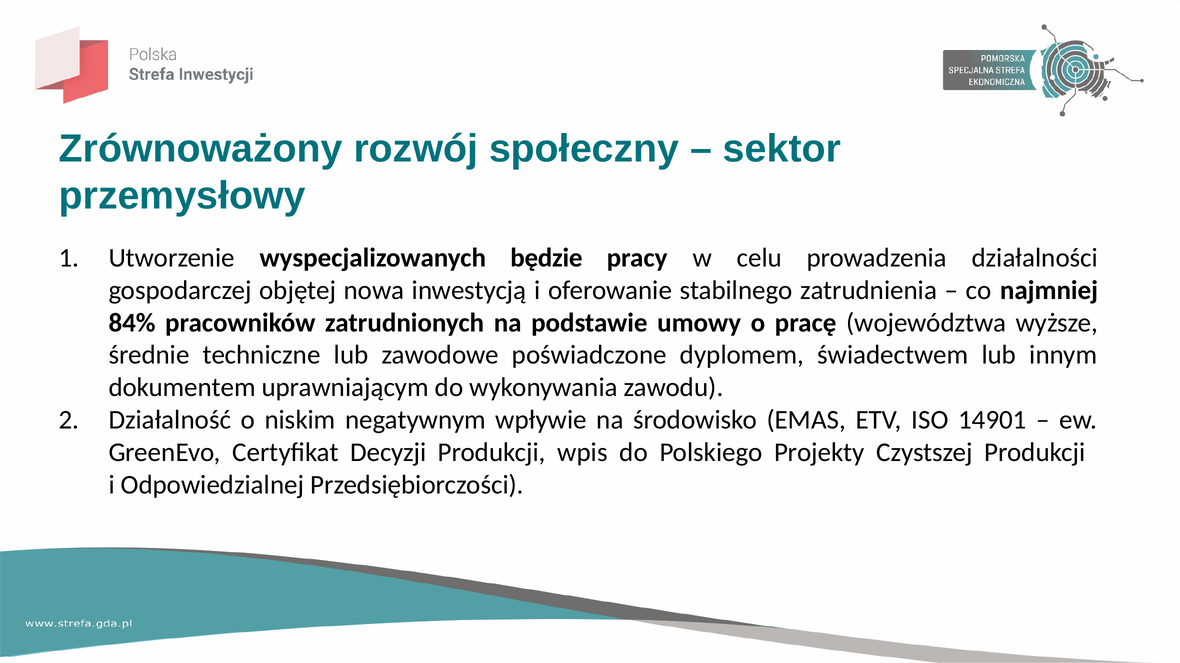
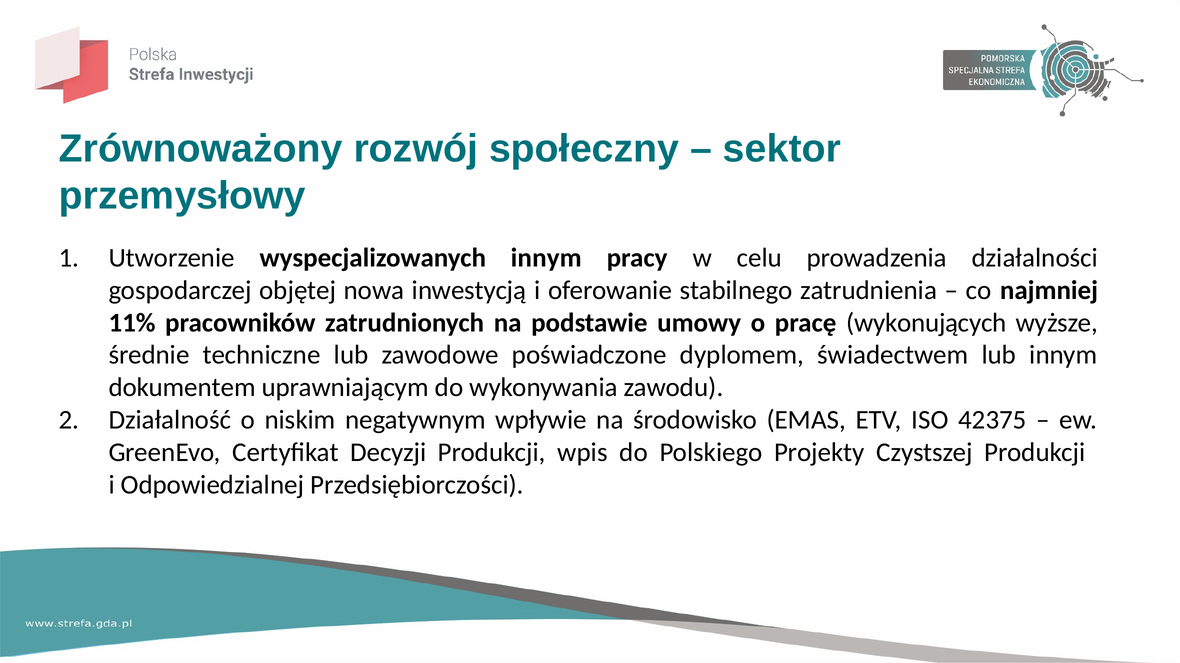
wyspecjalizowanych będzie: będzie -> innym (546, 258)
84%: 84% -> 11% (132, 323)
województwa: województwa -> wykonujących (926, 323)
14901: 14901 -> 42375 (992, 420)
